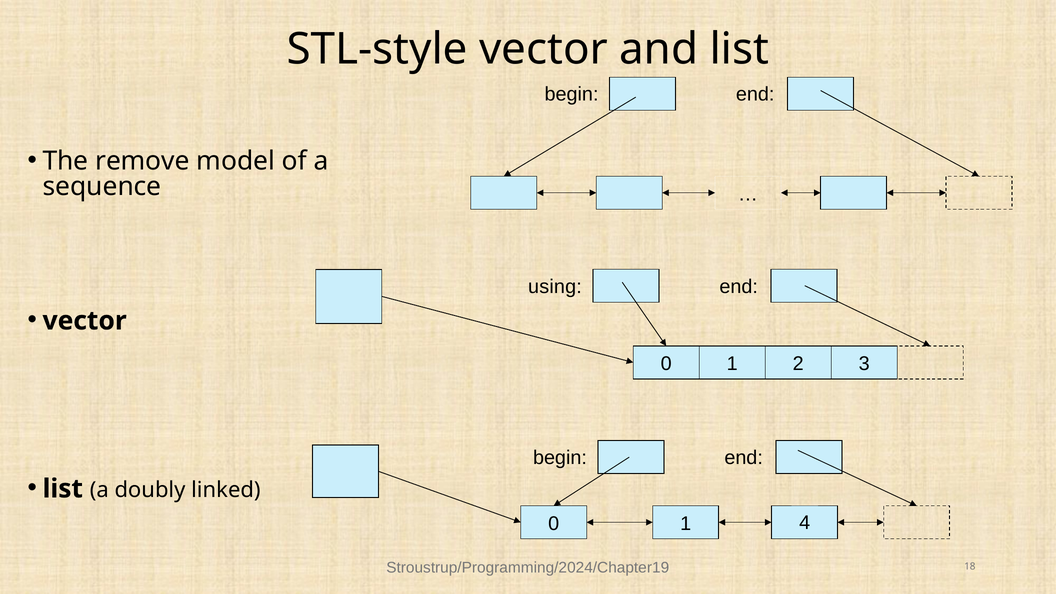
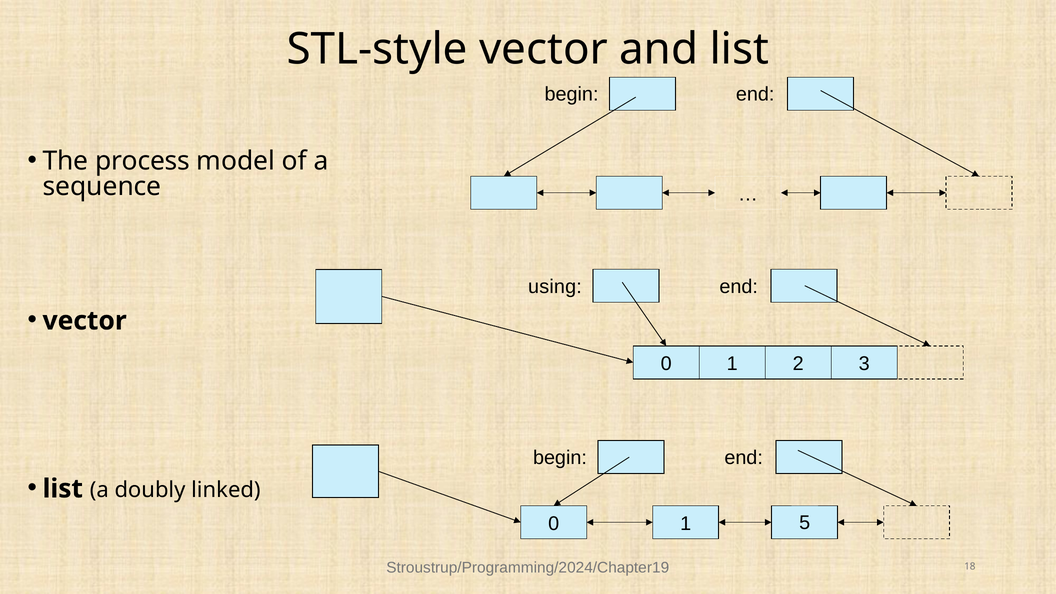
remove: remove -> process (143, 161)
4: 4 -> 5 (805, 523)
